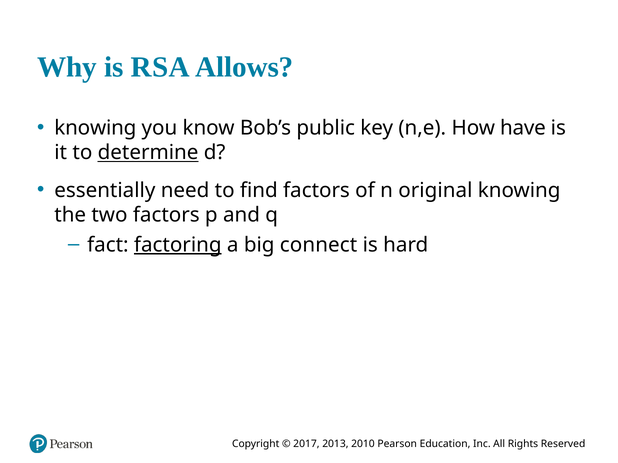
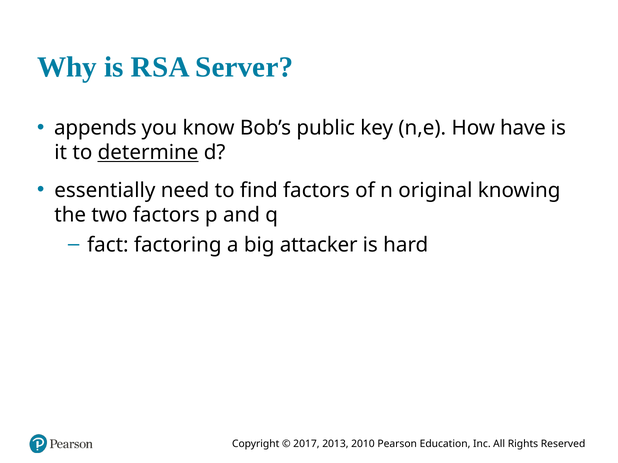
Allows: Allows -> Server (244, 67)
knowing: knowing -> appends (95, 128)
factoring underline: present -> none (178, 245)
connect: connect -> attacker (319, 245)
